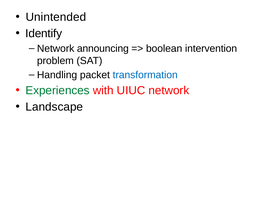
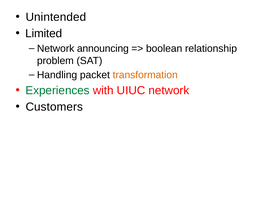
Identify: Identify -> Limited (44, 33)
intervention: intervention -> relationship (211, 48)
transformation colour: blue -> orange (145, 75)
Landscape: Landscape -> Customers (54, 107)
